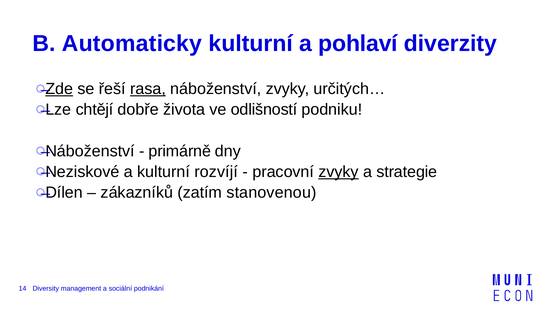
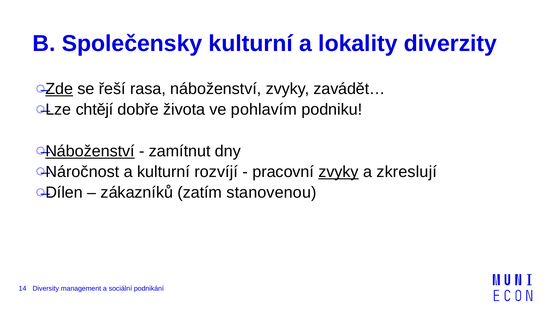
Automaticky: Automaticky -> Společensky (132, 43)
pohlaví: pohlaví -> lokality (358, 43)
rasa underline: present -> none (148, 89)
určitých…: určitých… -> zavádět… (349, 89)
odlišností: odlišností -> pohlavím (264, 109)
Náboženství underline: none -> present (90, 151)
primárně: primárně -> zamítnut (180, 151)
Neziskové: Neziskové -> Náročnost (82, 172)
strategie: strategie -> zkreslují (407, 172)
